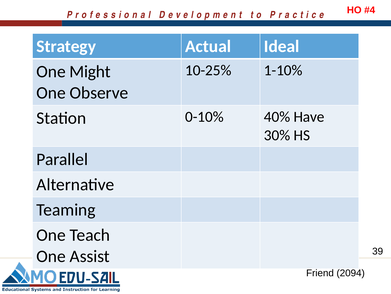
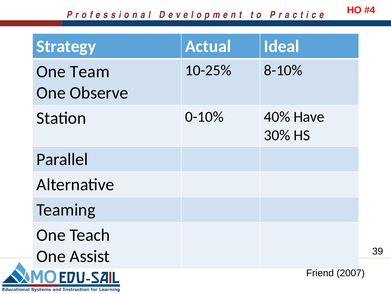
1-10%: 1-10% -> 8-10% (283, 70)
Might: Might -> Team (90, 71)
2094: 2094 -> 2007 (351, 272)
